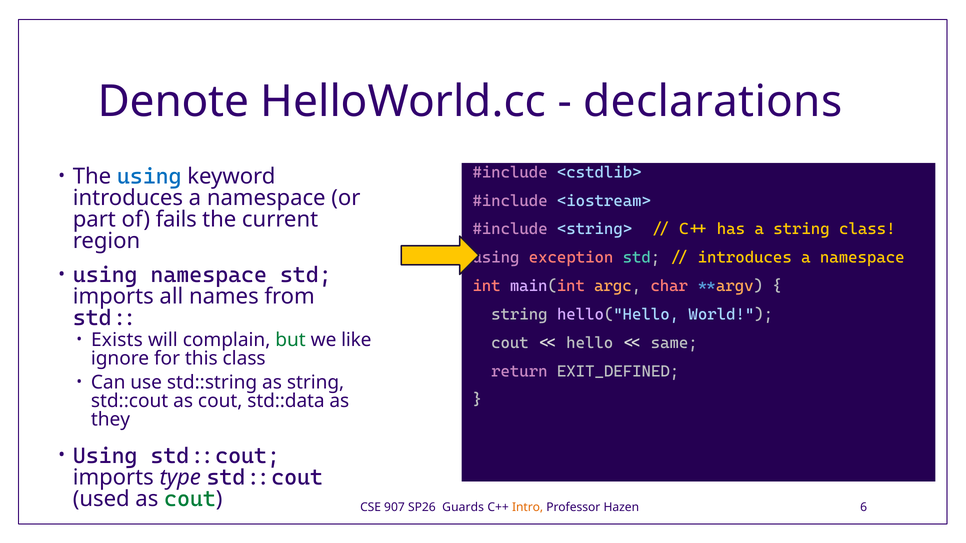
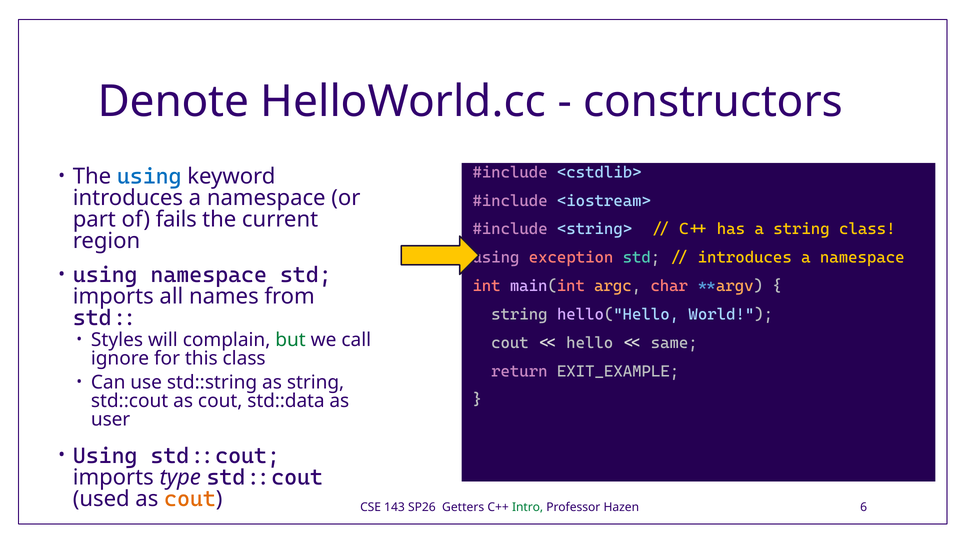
declarations: declarations -> constructors (713, 102)
Exists: Exists -> Styles (117, 340)
like: like -> call (356, 340)
EXIT_DEFINED: EXIT_DEFINED -> EXIT_EXAMPLE (618, 372)
they: they -> user (111, 420)
cout colour: green -> orange (190, 499)
907: 907 -> 143 (394, 507)
Guards: Guards -> Getters (463, 507)
Intro colour: orange -> green (528, 507)
